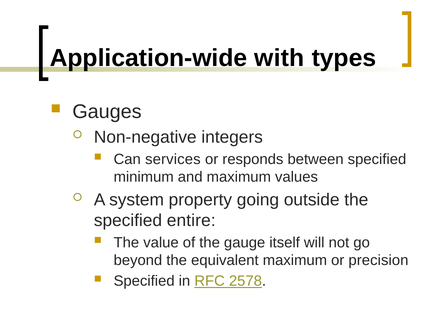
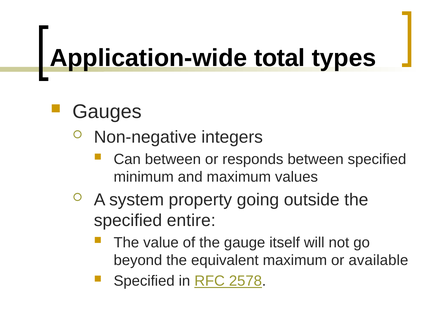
with: with -> total (280, 58)
Can services: services -> between (173, 160)
precision: precision -> available (378, 261)
